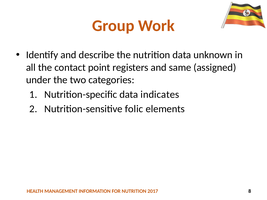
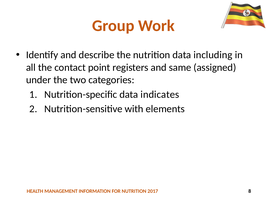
unknown: unknown -> including (213, 55)
folic: folic -> with (134, 109)
